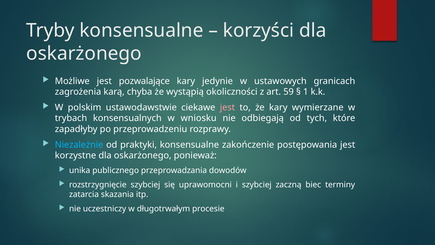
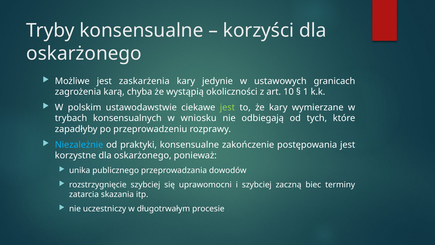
pozwalające: pozwalające -> zaskarżenia (144, 81)
59: 59 -> 10 (289, 92)
jest colour: pink -> light green (227, 107)
